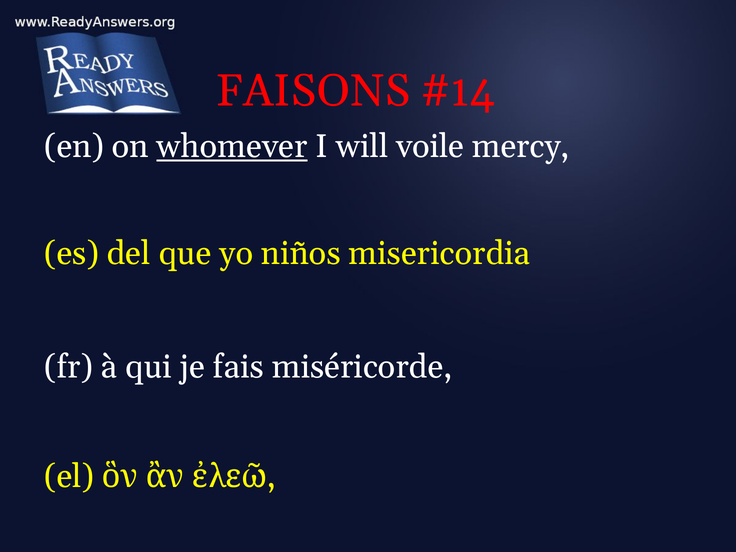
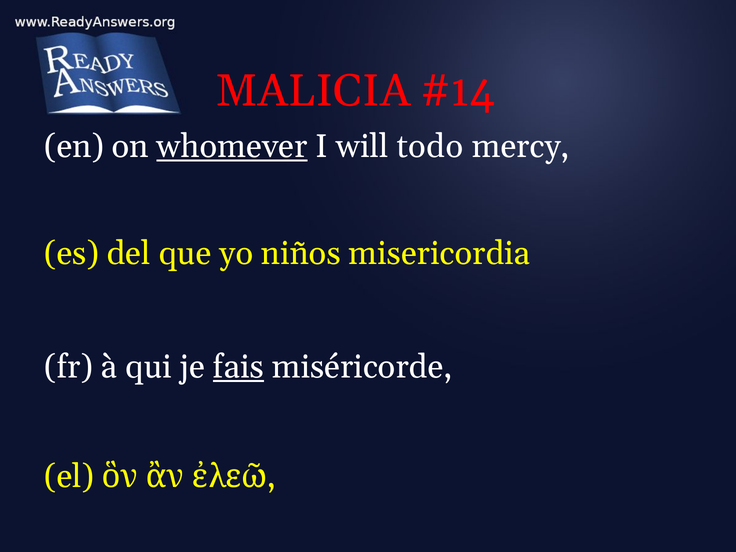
FAISONS: FAISONS -> MALICIA (313, 91)
voile: voile -> todo (430, 147)
fais underline: none -> present (238, 367)
